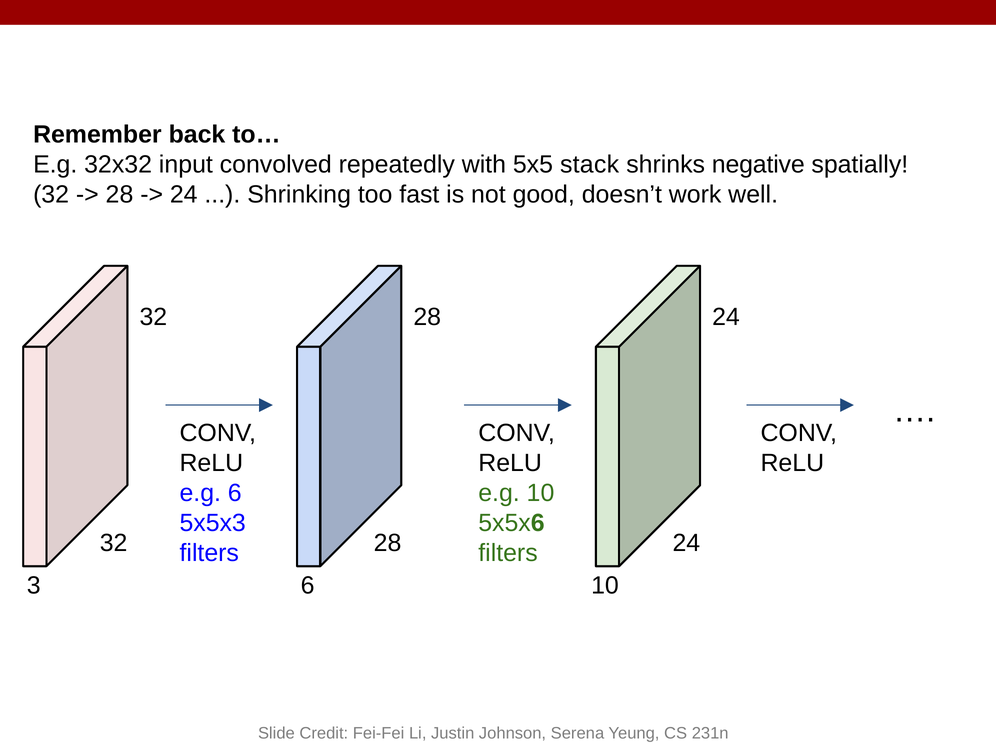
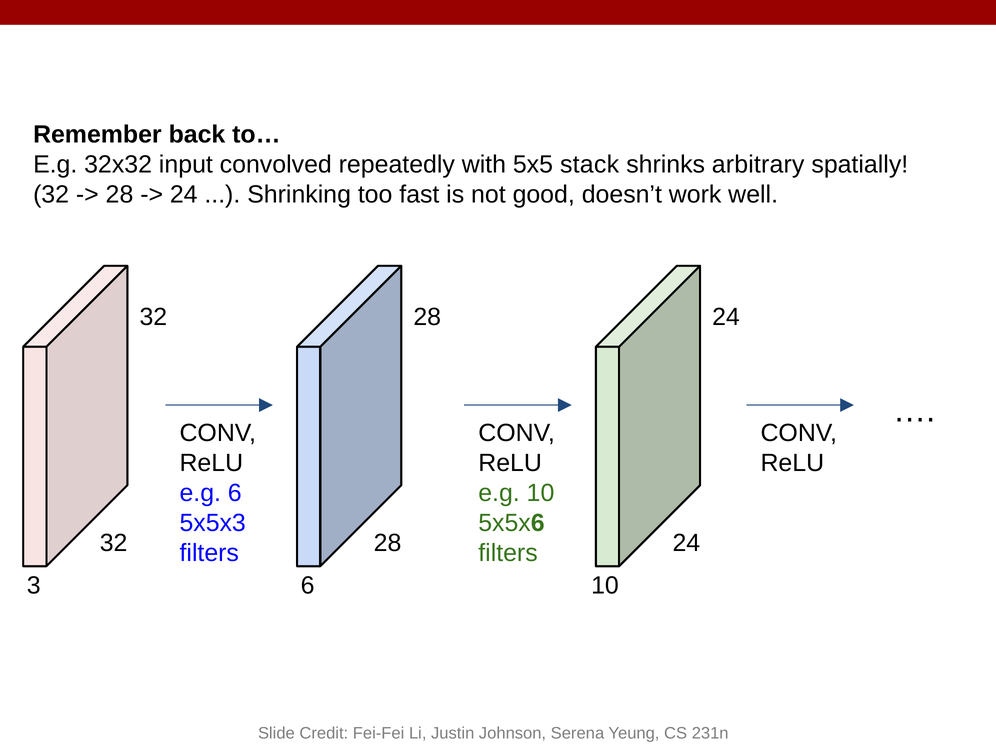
negative: negative -> arbitrary (758, 164)
